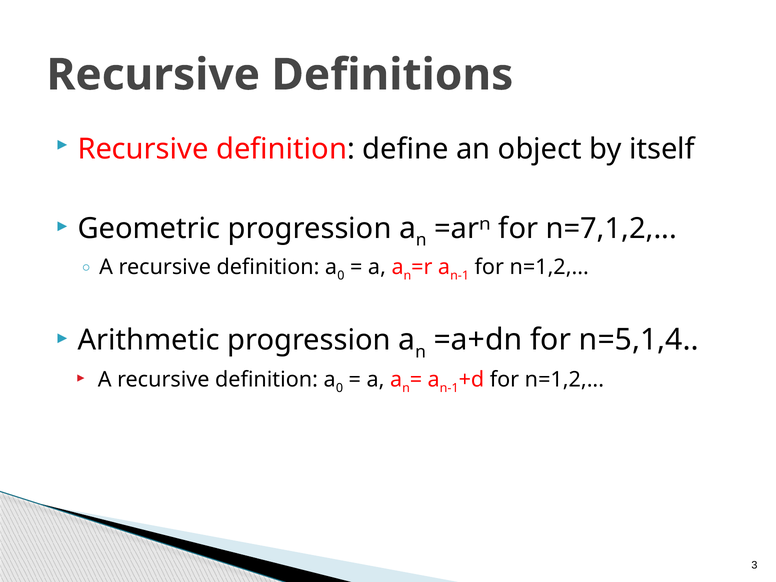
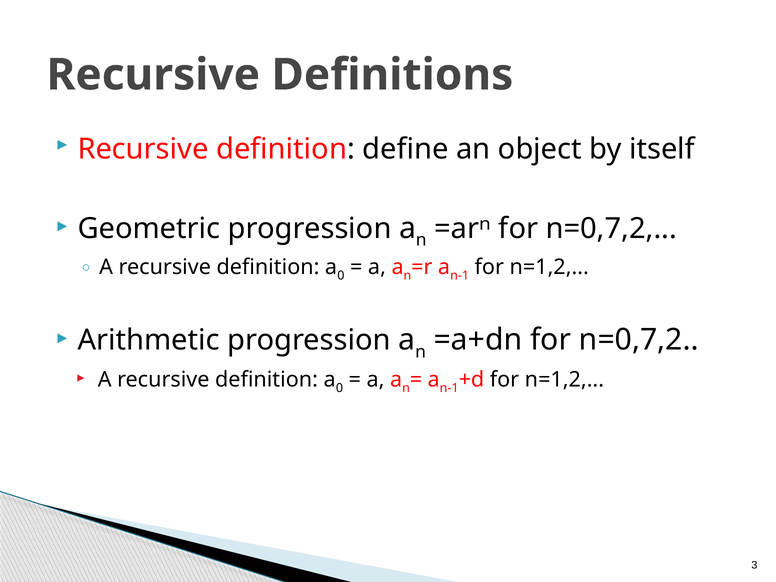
=arⁿ for n=7,1,2: n=7,1,2 -> n=0,7,2 (611, 229)
=a+dn for n=5,1,4: n=5,1,4 -> n=0,7,2 (639, 340)
